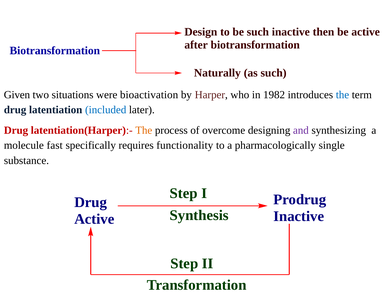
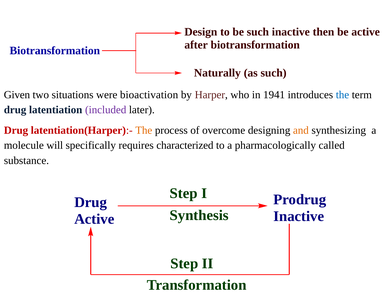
1982: 1982 -> 1941 (274, 95)
included colour: blue -> purple (106, 110)
and colour: purple -> orange (301, 130)
fast: fast -> will (55, 145)
functionality: functionality -> characterized (185, 145)
single: single -> called (332, 145)
